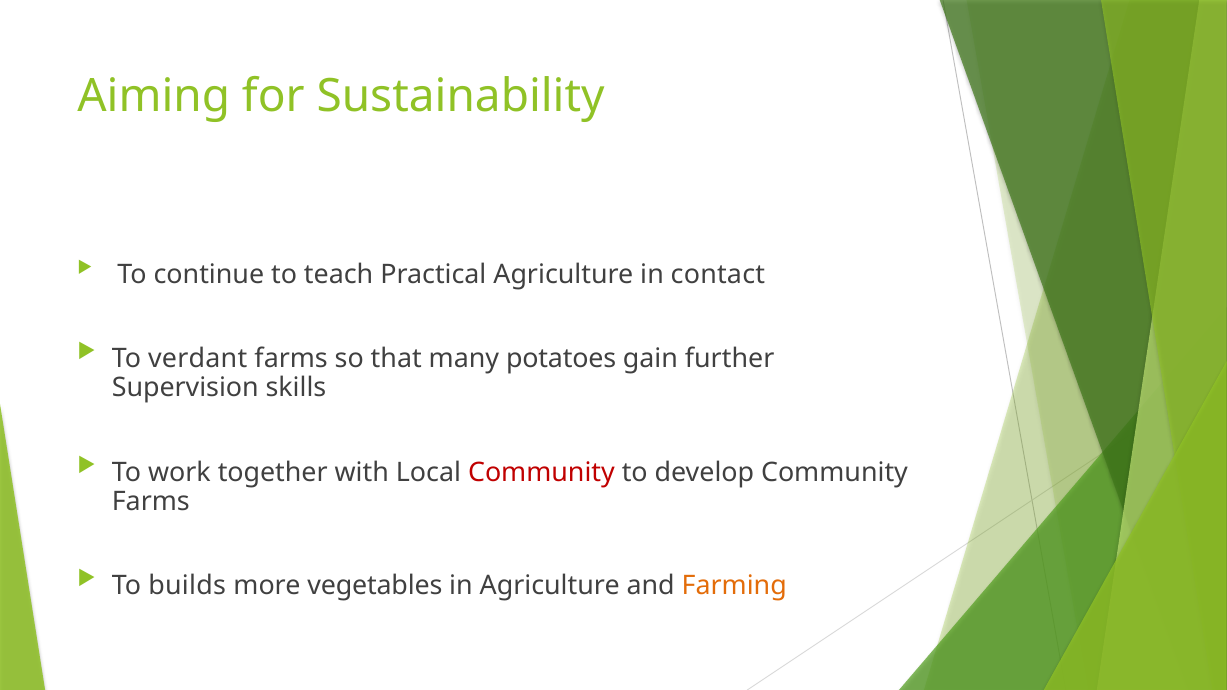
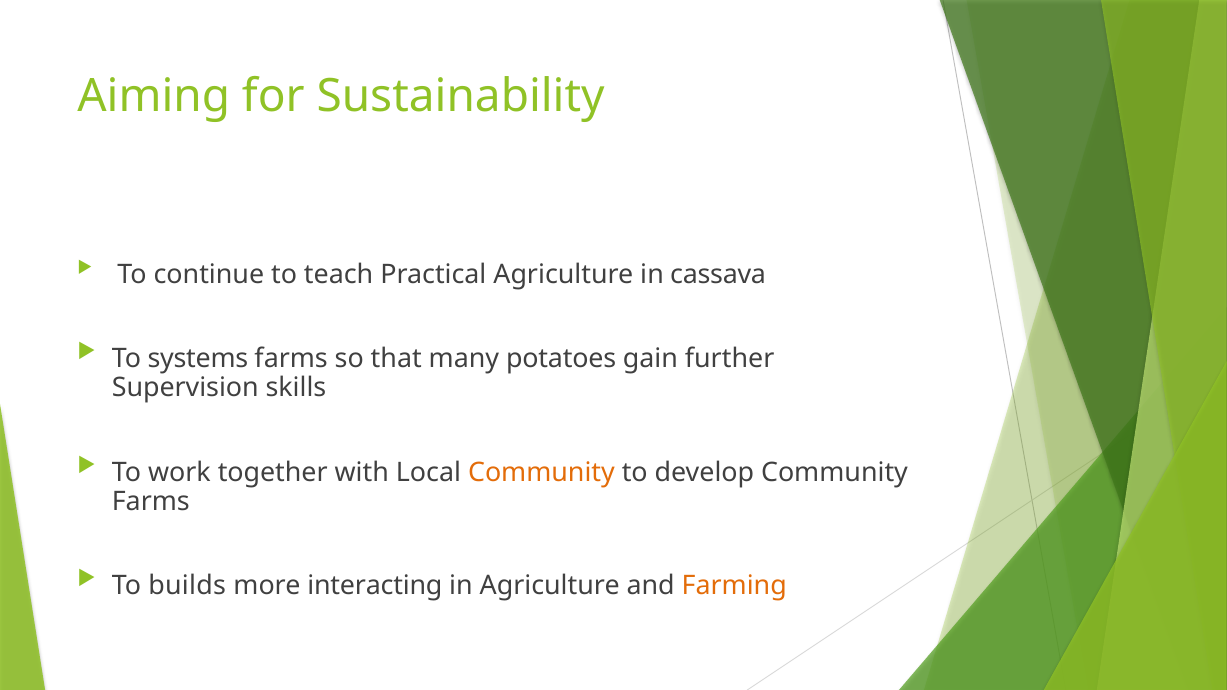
contact: contact -> cassava (718, 275)
verdant: verdant -> systems (198, 359)
Community colour: red -> orange (541, 472)
vegetables: vegetables -> interacting (375, 585)
